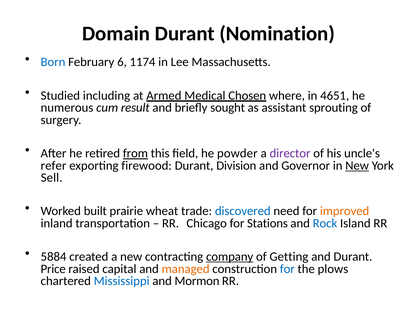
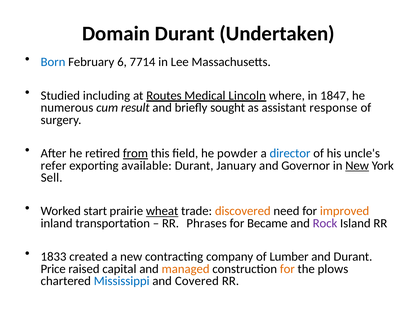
Nomination: Nomination -> Undertaken (277, 34)
1174: 1174 -> 7714 (143, 62)
Armed: Armed -> Routes (164, 96)
Chosen: Chosen -> Lincoln (247, 96)
4651: 4651 -> 1847 (335, 96)
sprouting: sprouting -> response (333, 108)
director colour: purple -> blue (290, 154)
firewood: firewood -> available (147, 166)
Division: Division -> January (236, 166)
built: built -> start (95, 212)
wheat underline: none -> present (162, 212)
discovered colour: blue -> orange (243, 212)
Chicago: Chicago -> Phrases (207, 224)
Stations: Stations -> Became (267, 224)
Rock colour: blue -> purple (325, 224)
5884: 5884 -> 1833 (54, 257)
company underline: present -> none (230, 257)
Getting: Getting -> Lumber (289, 257)
for colour: blue -> orange (287, 269)
Mormon: Mormon -> Covered (197, 282)
